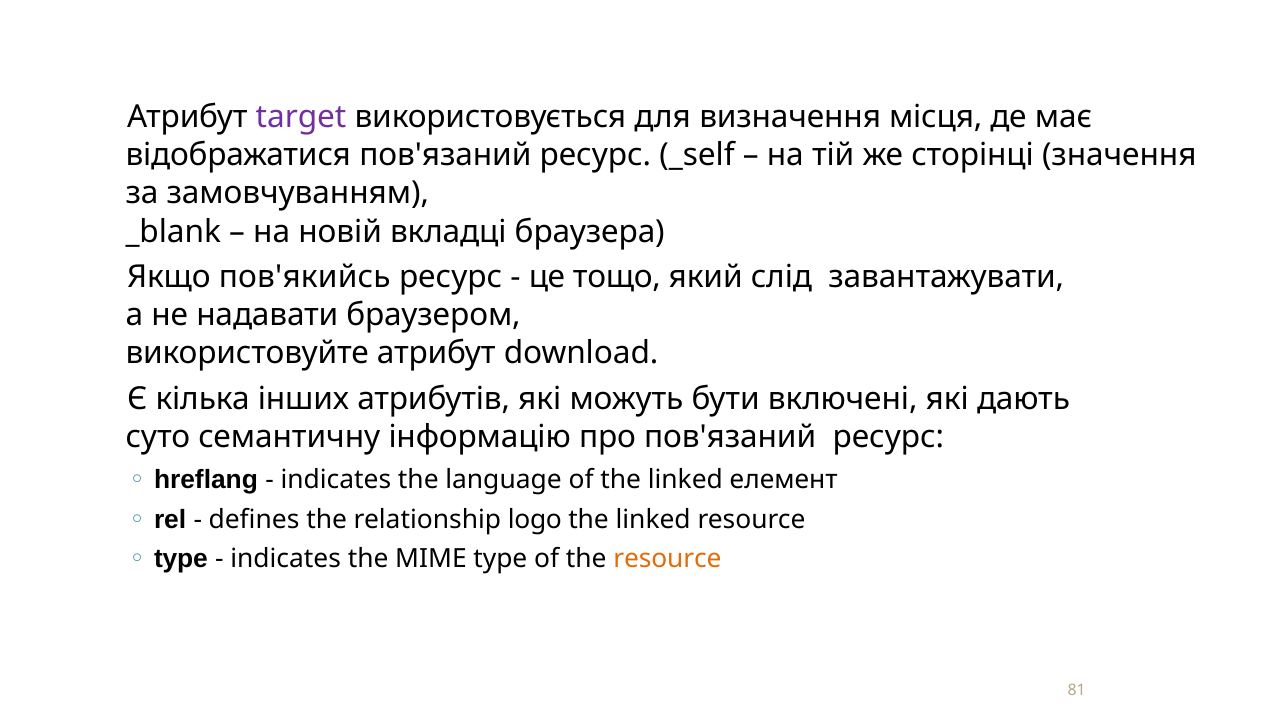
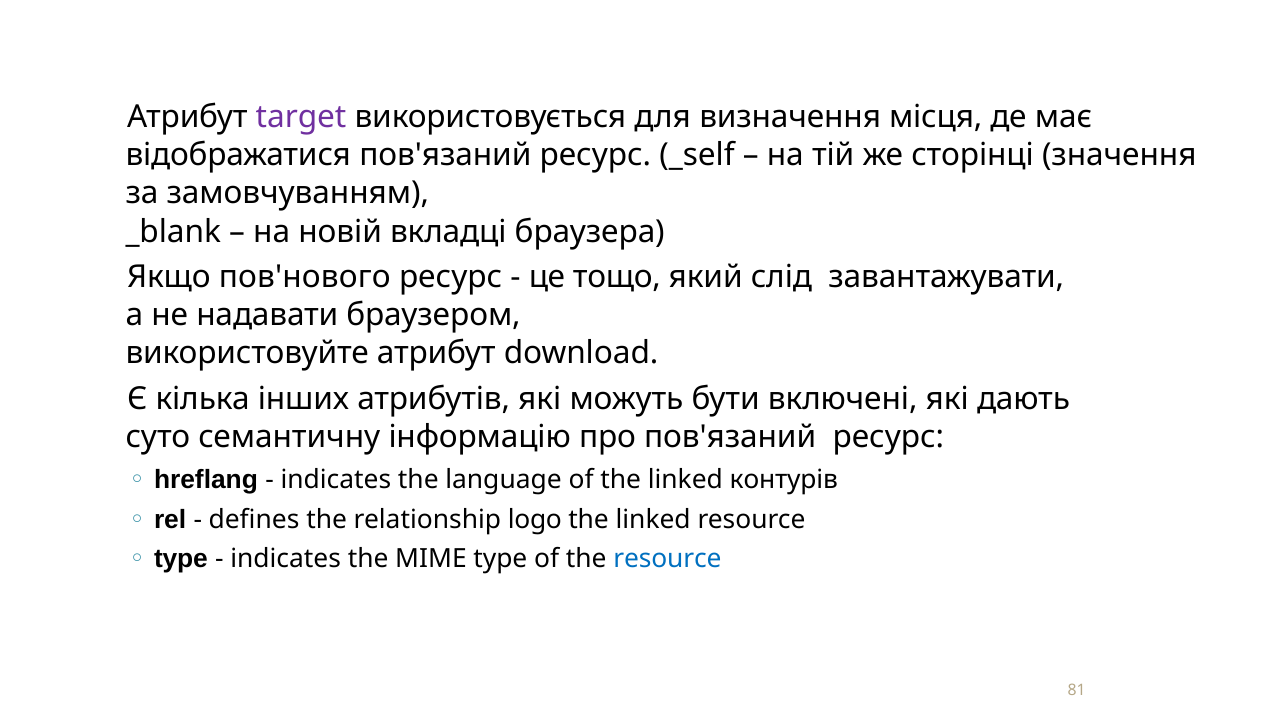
пов'якийсь: пов'якийсь -> пов'нового (305, 277)
елемент: елемент -> контурів (784, 480)
resource colour: orange -> blue (667, 559)
